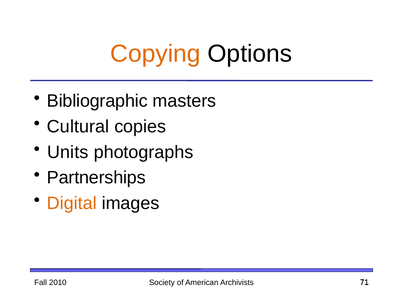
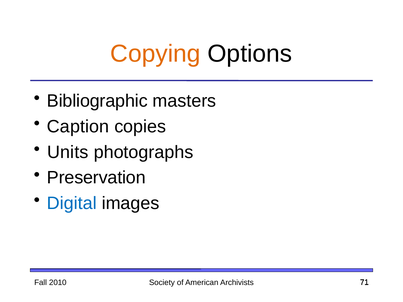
Cultural: Cultural -> Caption (78, 127)
Partnerships: Partnerships -> Preservation (96, 178)
Digital colour: orange -> blue (72, 203)
